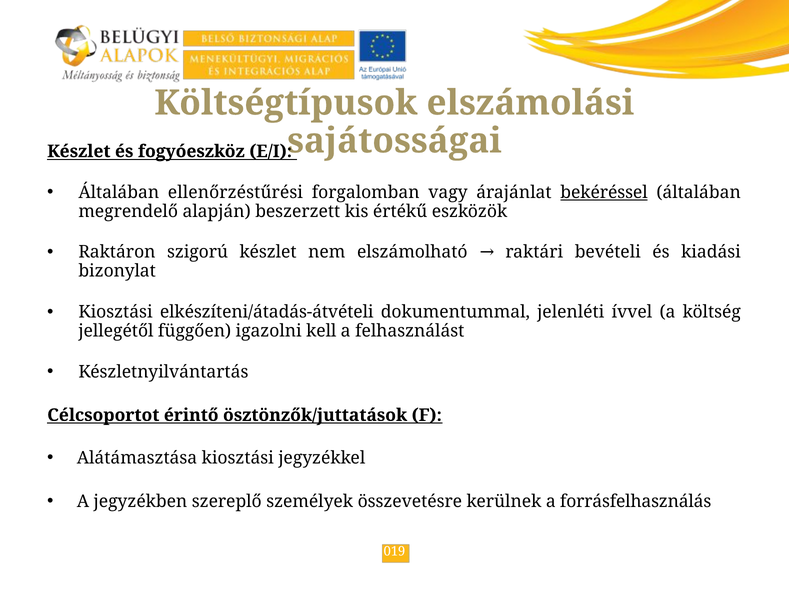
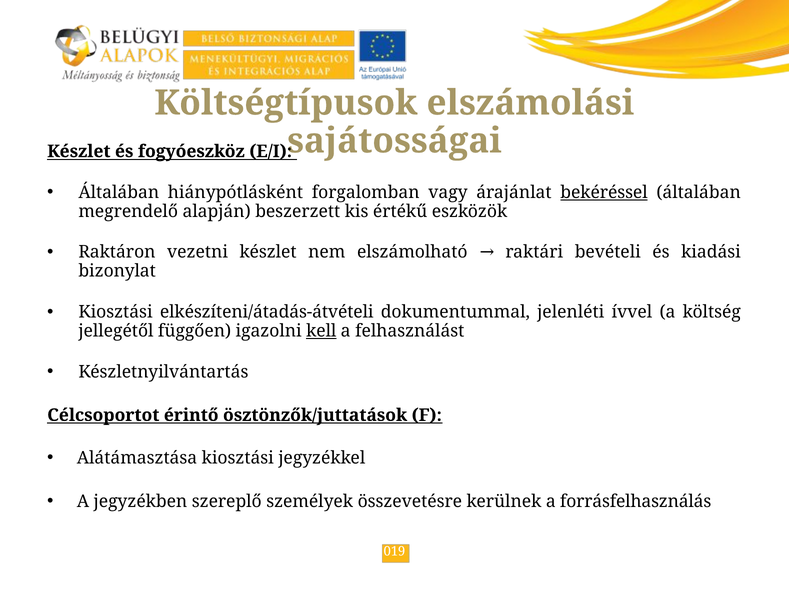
ellenőrzéstűrési: ellenőrzéstűrési -> hiánypótlásként (235, 192)
szigorú: szigorú -> vezetni (198, 252)
kell underline: none -> present (321, 331)
